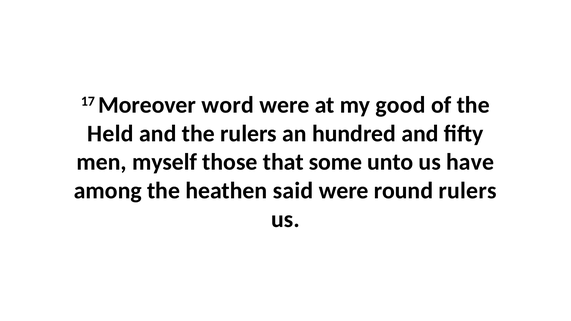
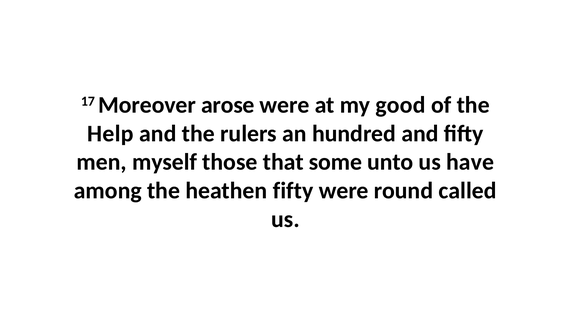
word: word -> arose (228, 105)
Held: Held -> Help (110, 134)
heathen said: said -> fifty (293, 191)
round rulers: rulers -> called (468, 191)
